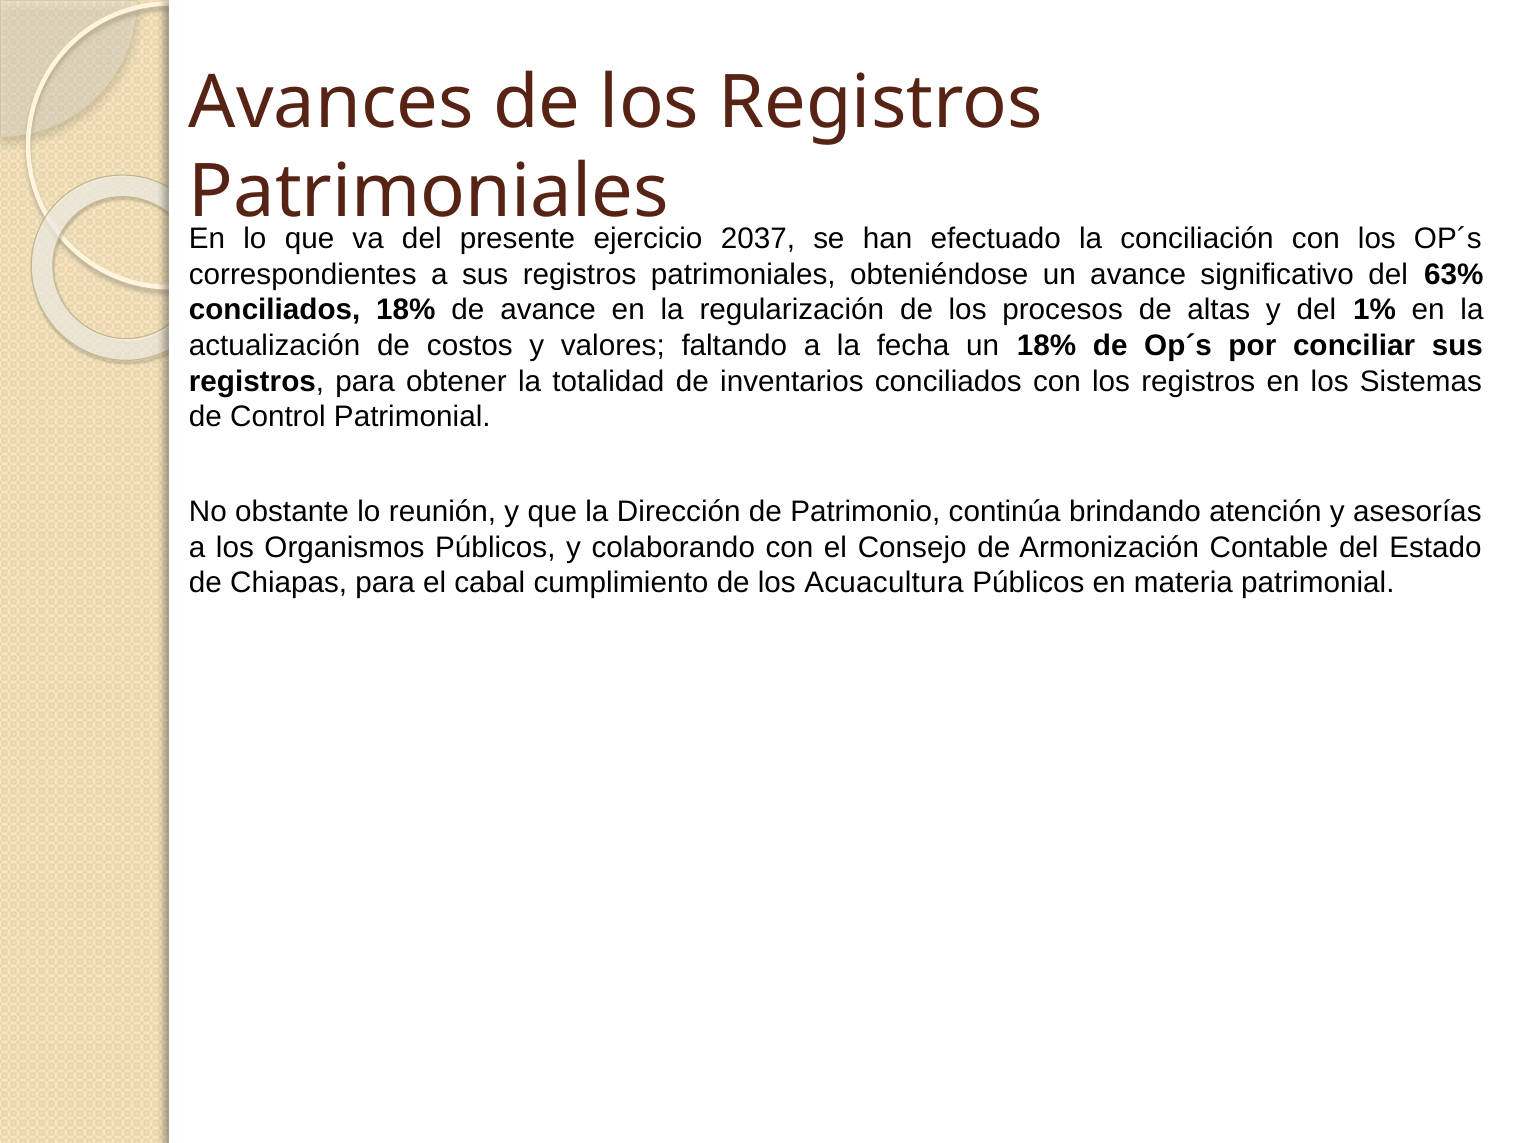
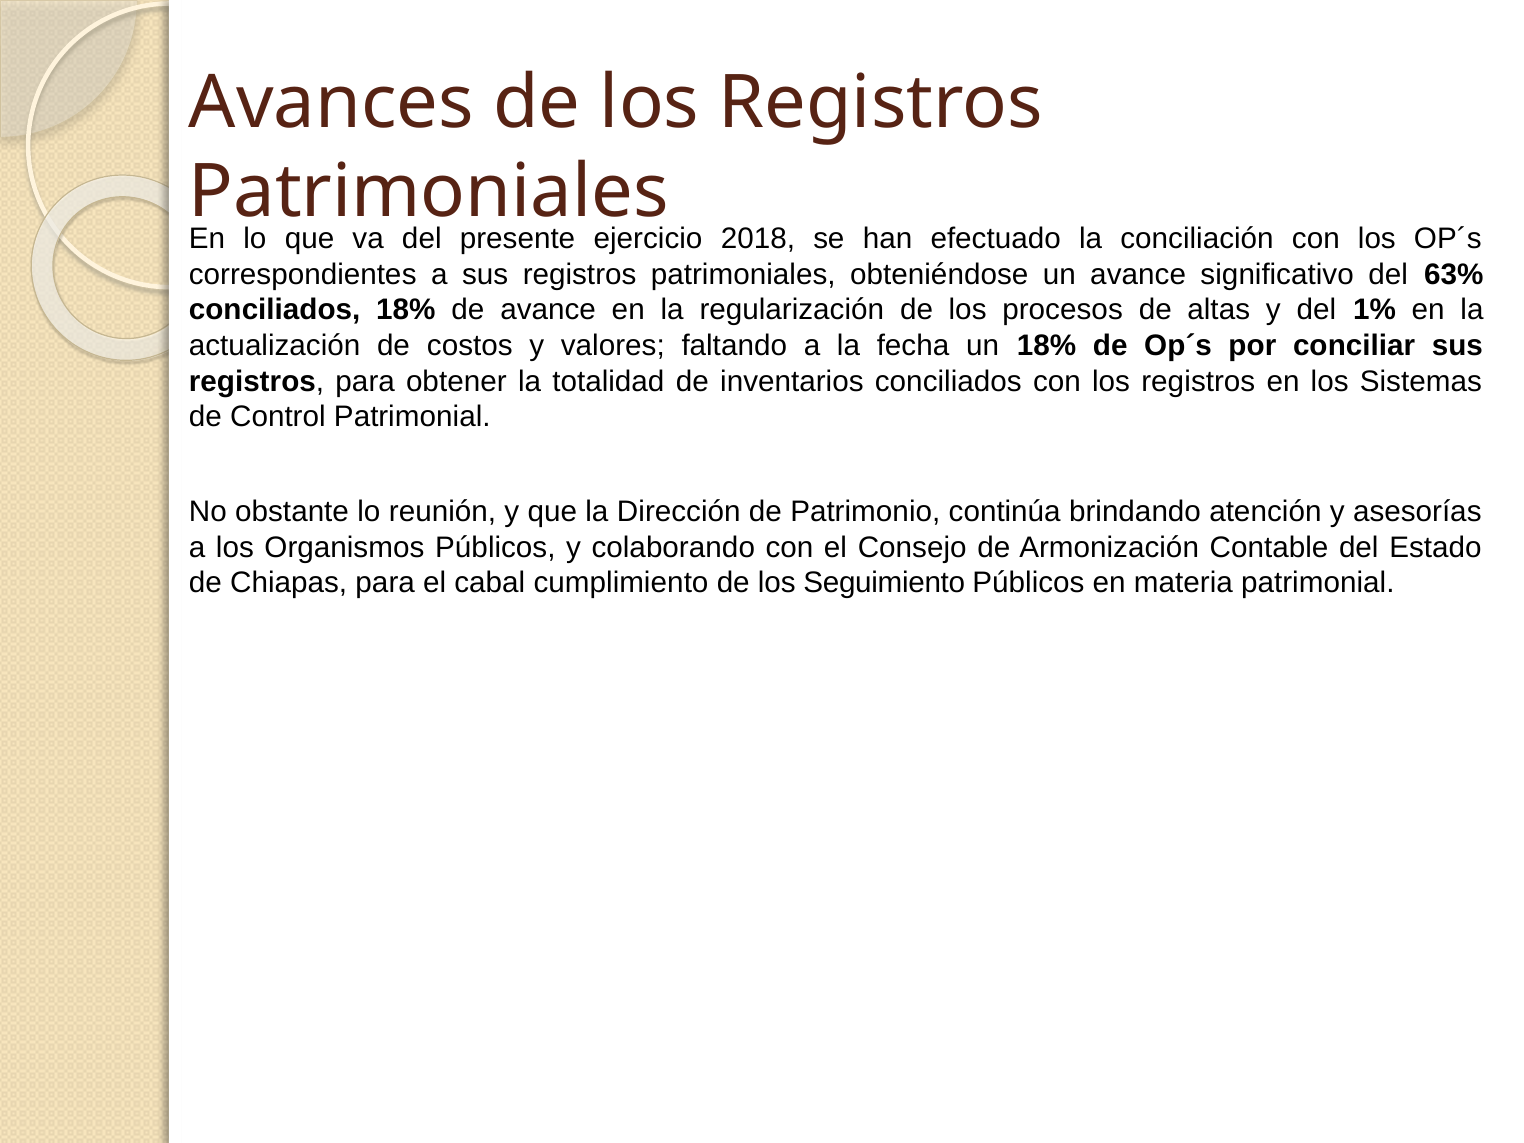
2037: 2037 -> 2018 (758, 239)
Acuacultura: Acuacultura -> Seguimiento (884, 583)
